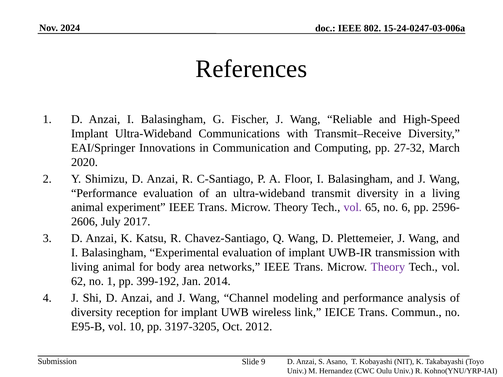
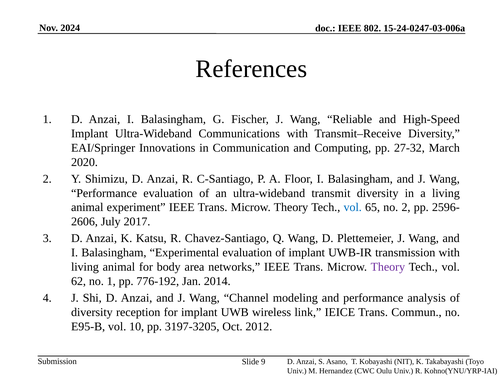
vol colour: purple -> blue (353, 208)
no 6: 6 -> 2 (406, 208)
399-192: 399-192 -> 776-192 (158, 281)
